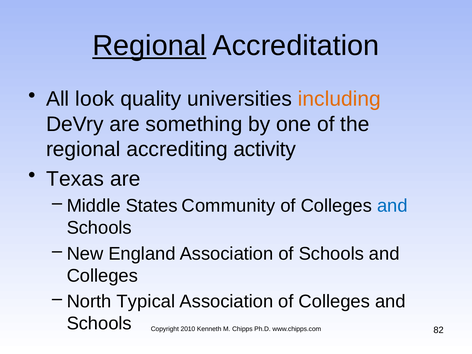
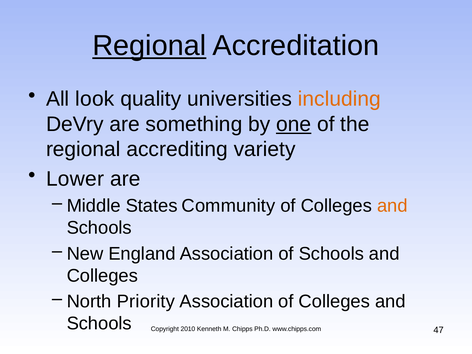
one underline: none -> present (294, 124)
activity: activity -> variety (265, 149)
Texas: Texas -> Lower (75, 179)
and colour: blue -> orange (392, 206)
Typical: Typical -> Priority (146, 301)
82: 82 -> 47 (439, 330)
